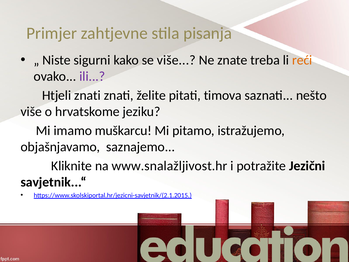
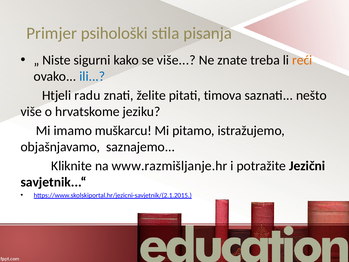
zahtjevne: zahtjevne -> psihološki (114, 33)
ili colour: purple -> blue (92, 76)
Htjeli znati: znati -> radu (87, 95)
www.snalažljivost.hr: www.snalažljivost.hr -> www.razmišljanje.hr (169, 166)
